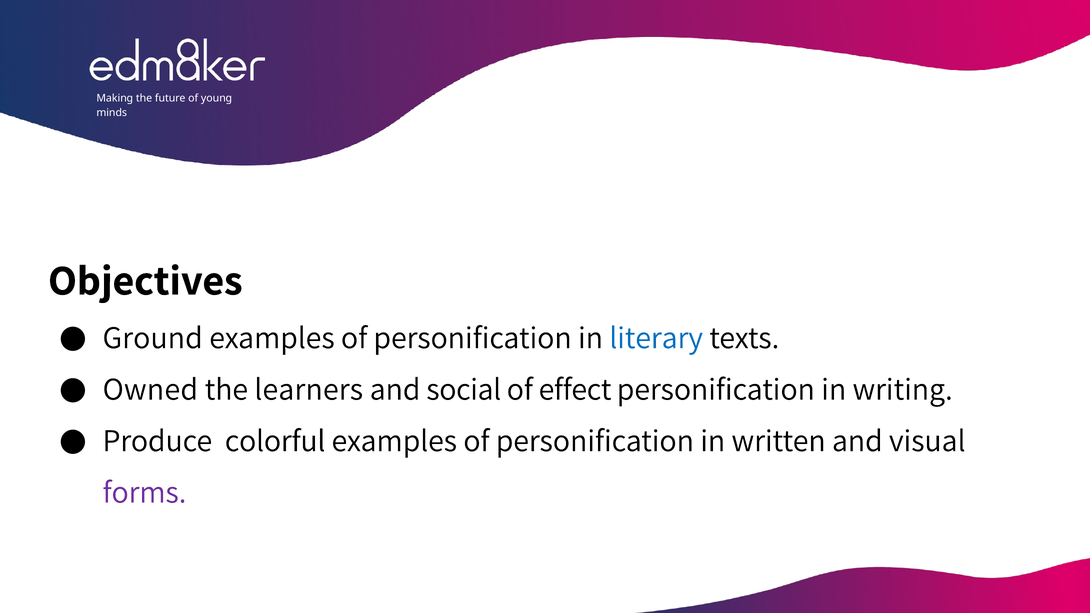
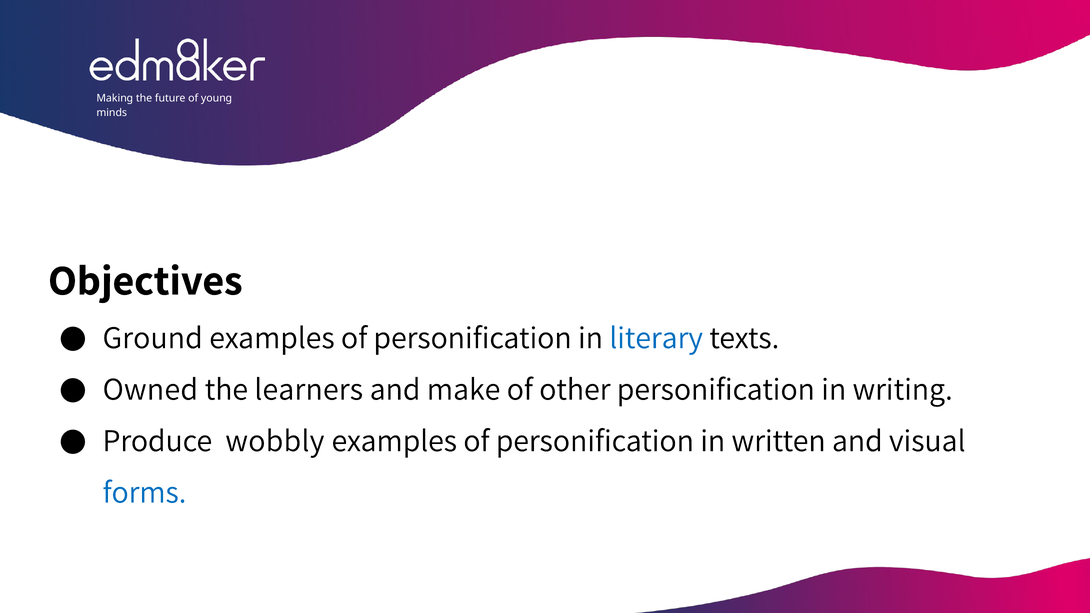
social: social -> make (464, 389)
effect: effect -> other (575, 389)
colorful: colorful -> wobbly (275, 441)
forms colour: purple -> blue (144, 492)
